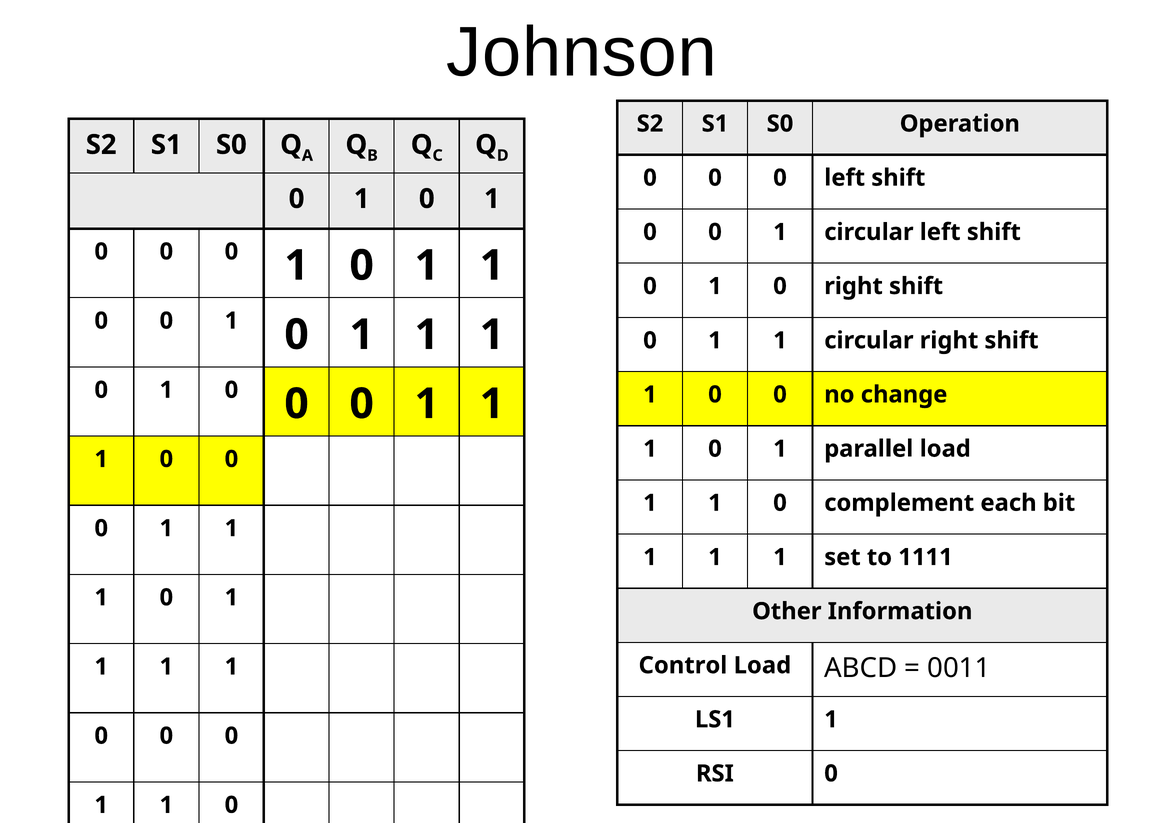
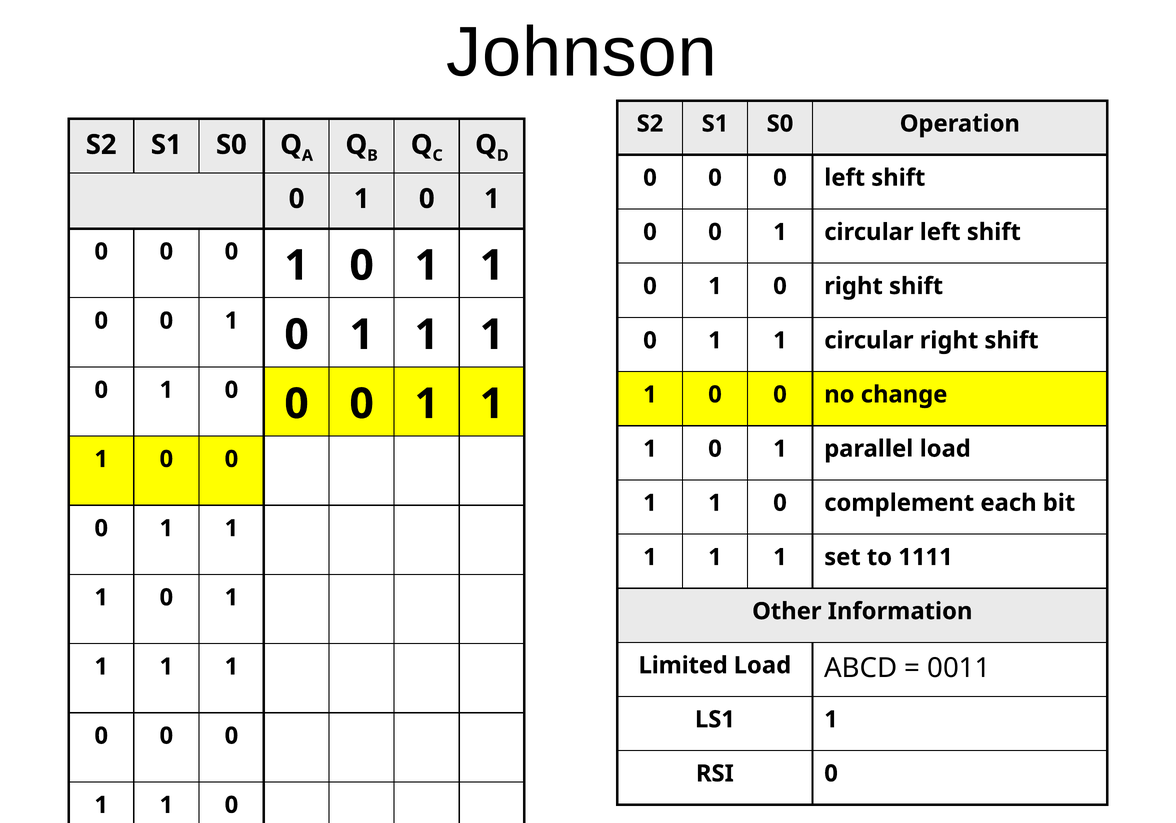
Control: Control -> Limited (683, 666)
